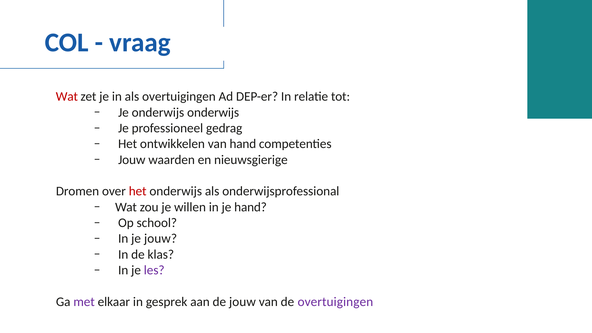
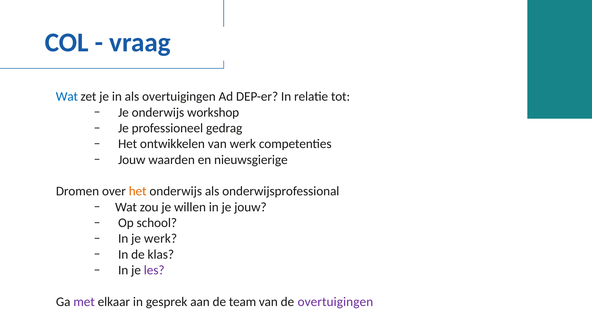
Wat colour: red -> blue (67, 97)
onderwijs onderwijs: onderwijs -> workshop (213, 112)
van hand: hand -> werk (243, 144)
het colour: red -> orange (138, 191)
je hand: hand -> jouw (250, 207)
je jouw: jouw -> werk (161, 239)
de jouw: jouw -> team (243, 302)
